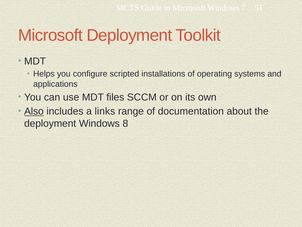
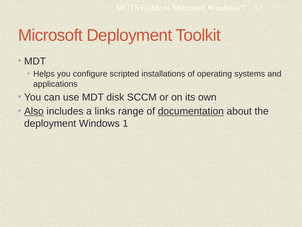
files: files -> disk (115, 97)
documentation underline: none -> present (191, 111)
8: 8 -> 1 (125, 123)
